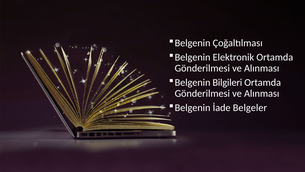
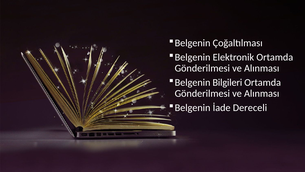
Belgeler: Belgeler -> Dereceli (250, 107)
